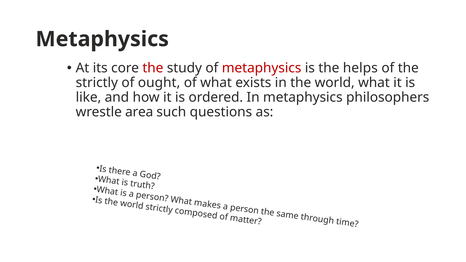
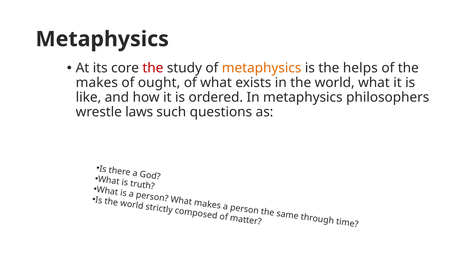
metaphysics colour: red -> orange (262, 68)
strictly: strictly -> makes (97, 83)
area: area -> laws (139, 112)
